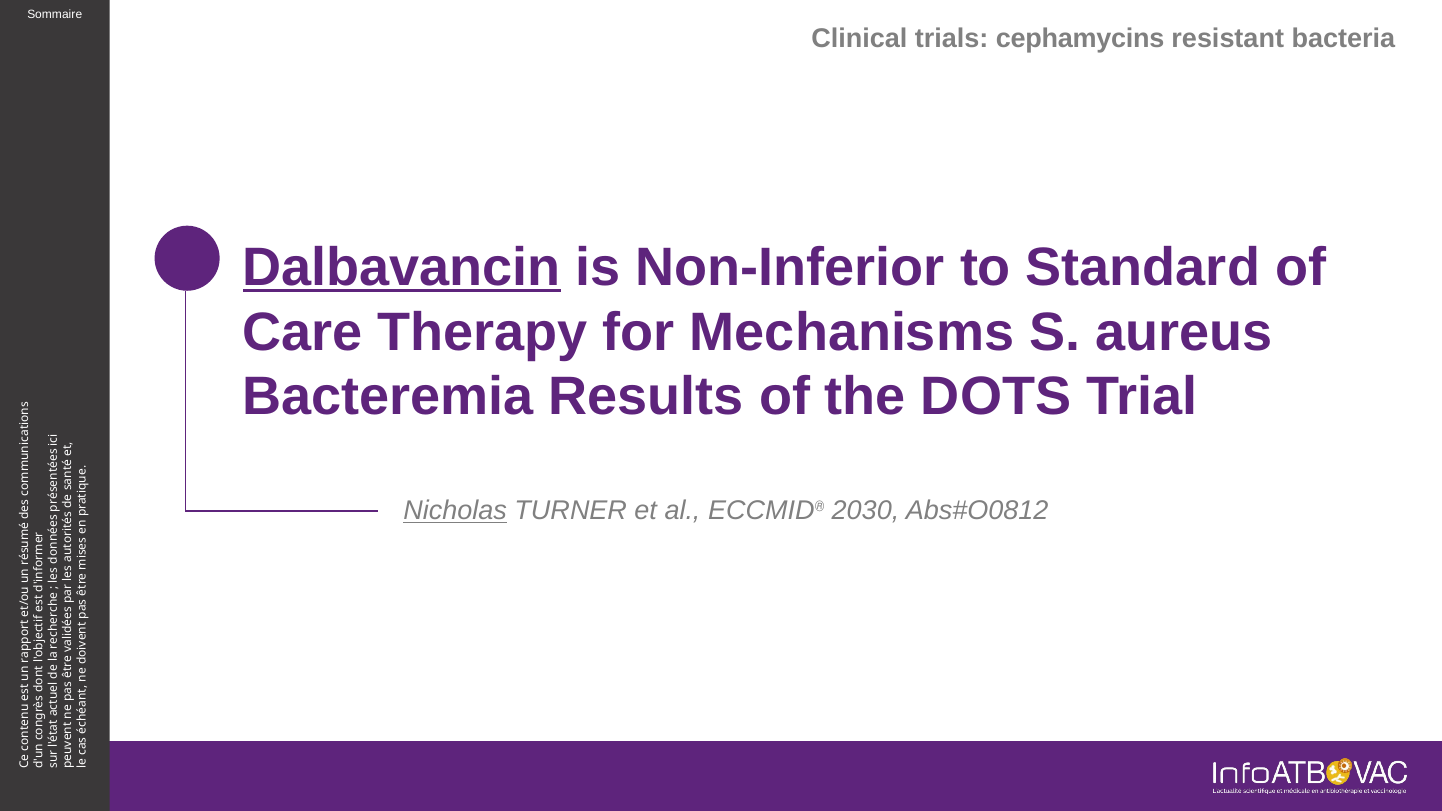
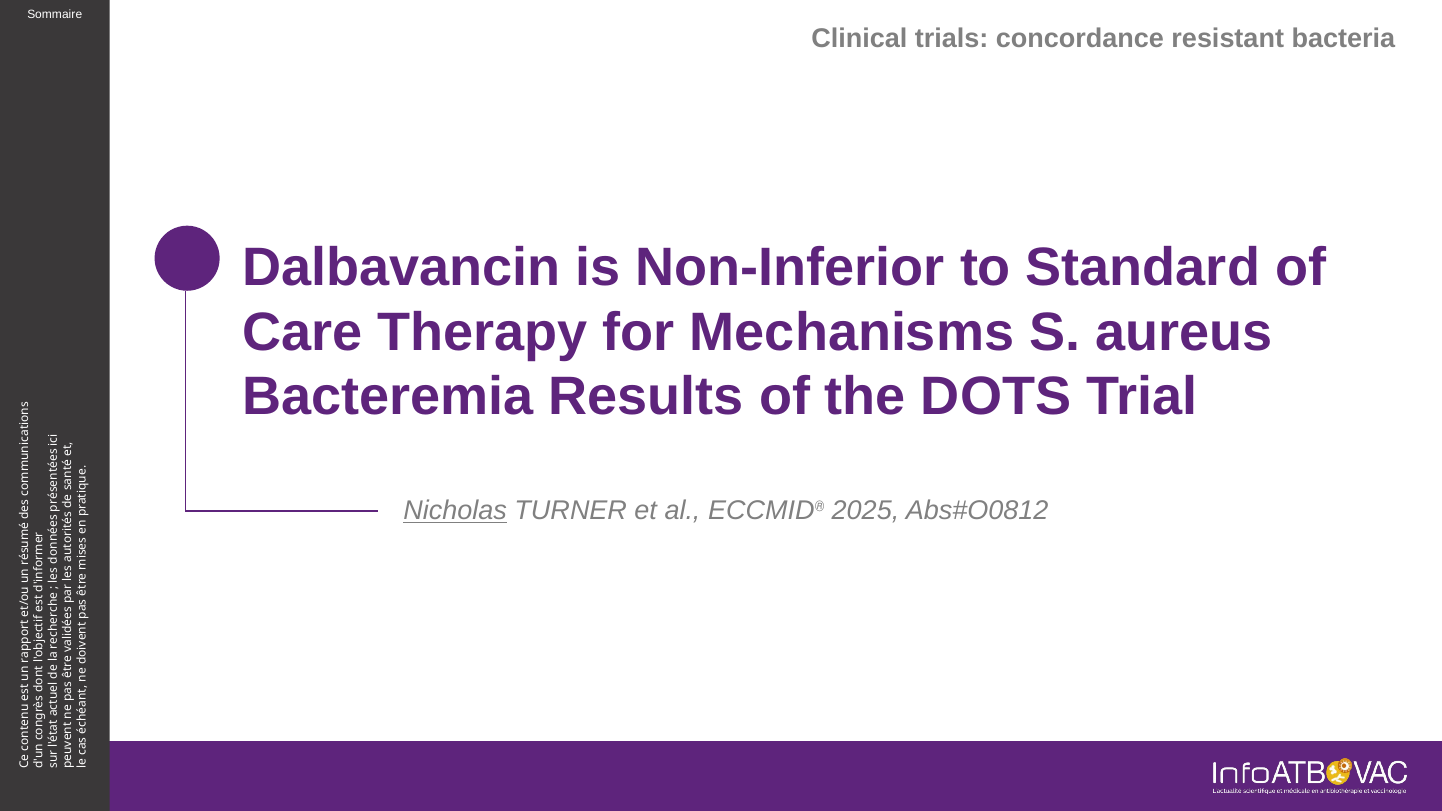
cephamycins: cephamycins -> concordance (1080, 39)
Dalbavancin underline: present -> none (402, 267)
2030: 2030 -> 2025 (865, 511)
